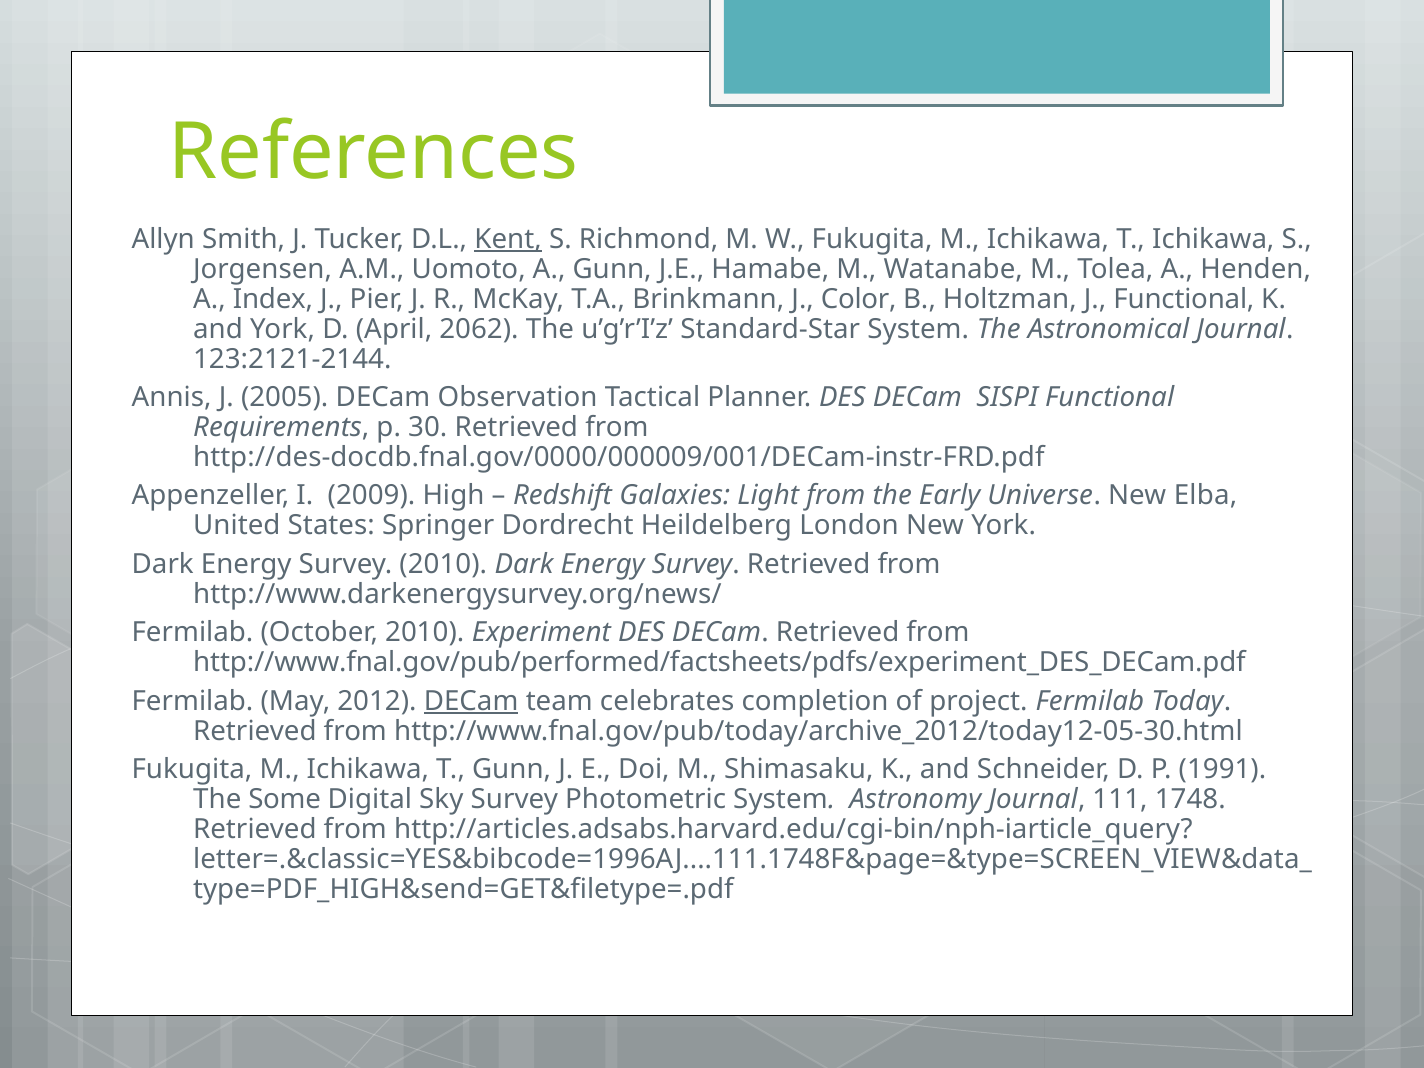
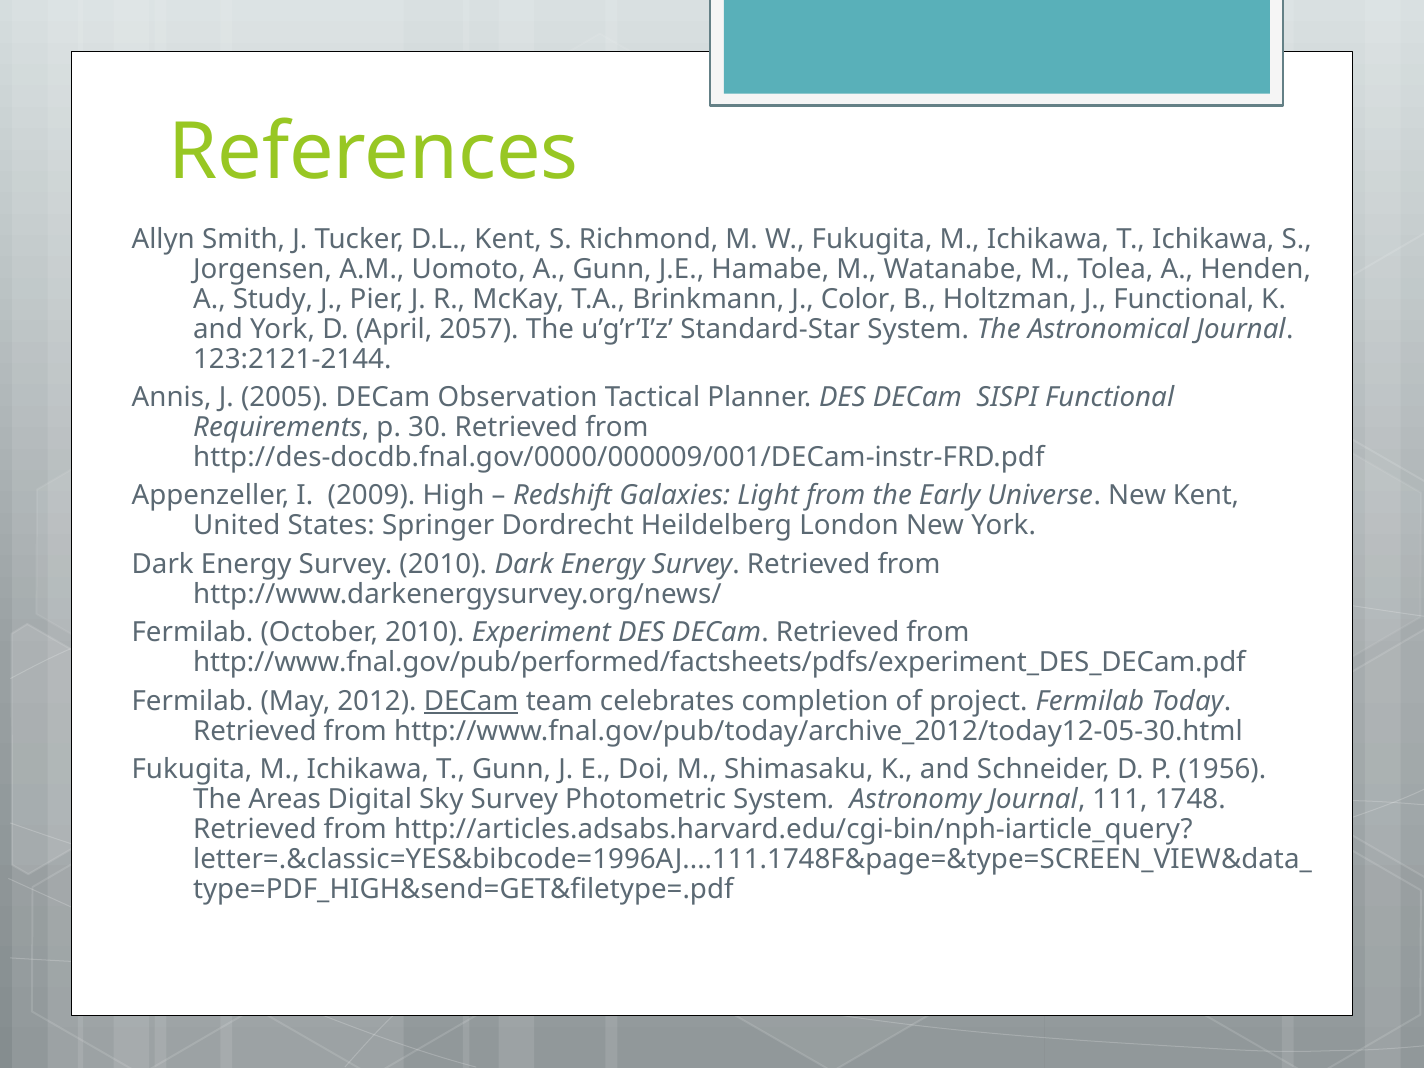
Kent underline: present -> none (508, 239)
Index: Index -> Study (273, 299)
2062: 2062 -> 2057 (479, 329)
New Elba: Elba -> Kent (1206, 496)
1991: 1991 -> 1956 (1222, 769)
Some: Some -> Areas (285, 799)
